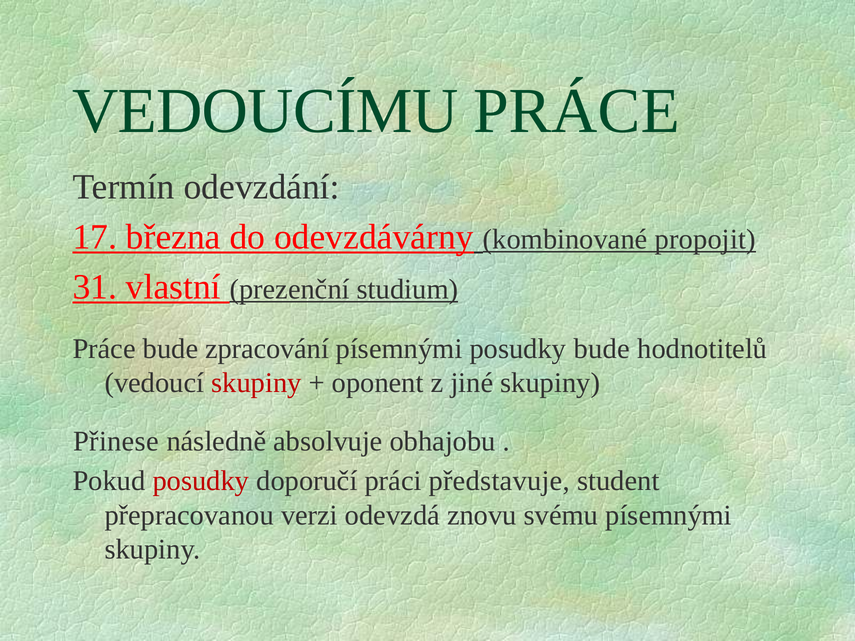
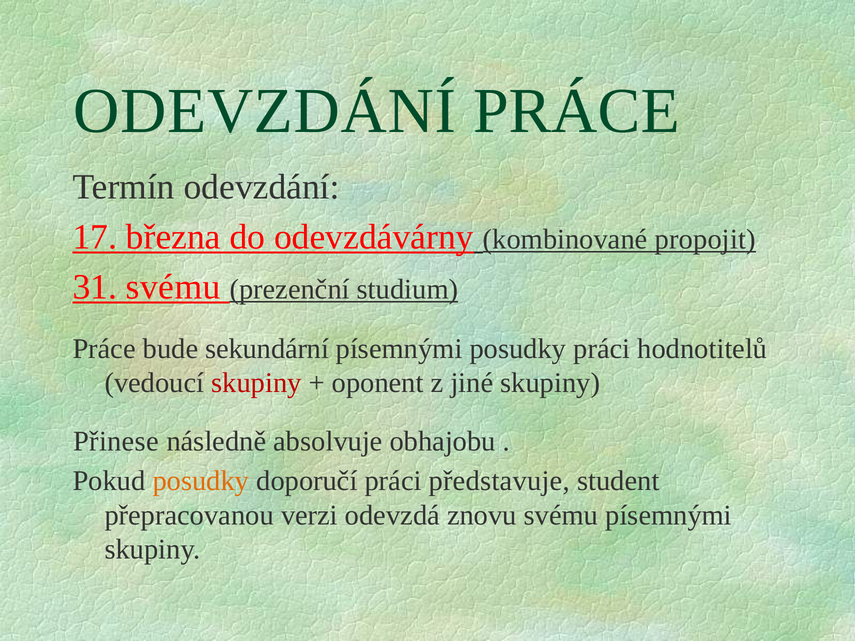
VEDOUCÍMU: VEDOUCÍMU -> ODEVZDÁNÍ (265, 111)
31 vlastní: vlastní -> svému (173, 287)
zpracování: zpracování -> sekundární (267, 349)
posudky bude: bude -> práci (602, 349)
posudky colour: red -> orange (201, 481)
